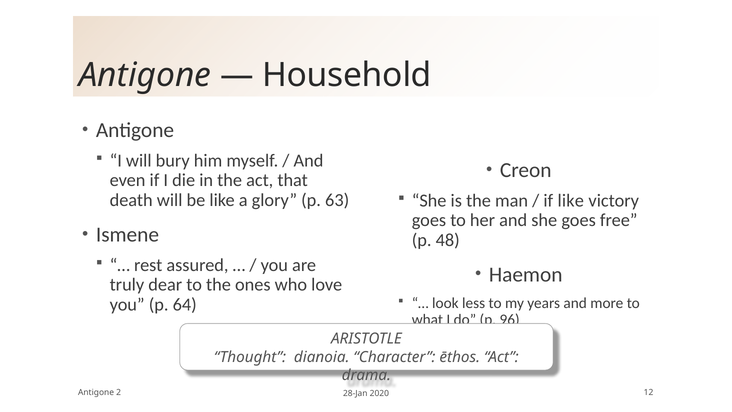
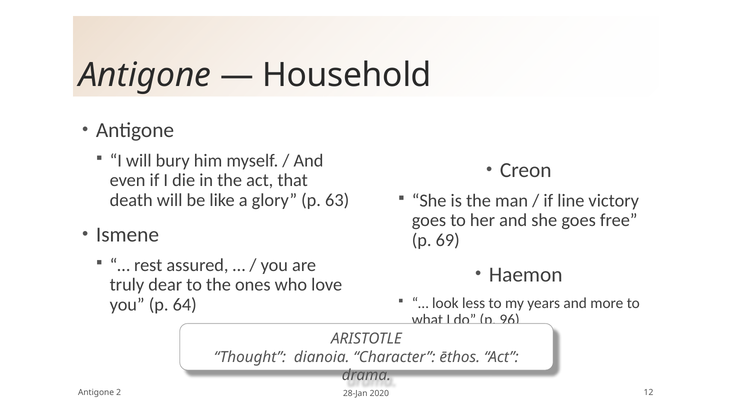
if like: like -> line (571, 200)
48: 48 -> 69 (448, 240)
